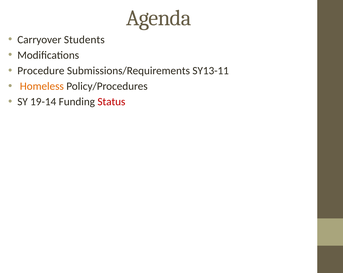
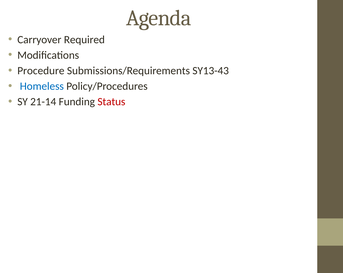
Students: Students -> Required (84, 40)
SY13-11: SY13-11 -> SY13-43 (211, 71)
Homeless colour: orange -> blue (42, 86)
19-14: 19-14 -> 21-14 (43, 102)
